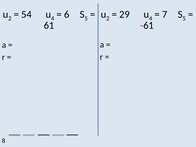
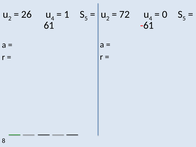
54: 54 -> 26 (26, 14)
6: 6 -> 1 (67, 14)
29: 29 -> 72 (124, 14)
7: 7 -> 0 (165, 14)
